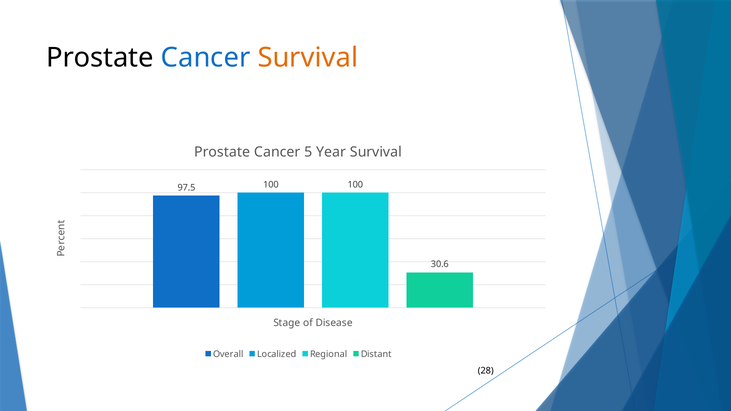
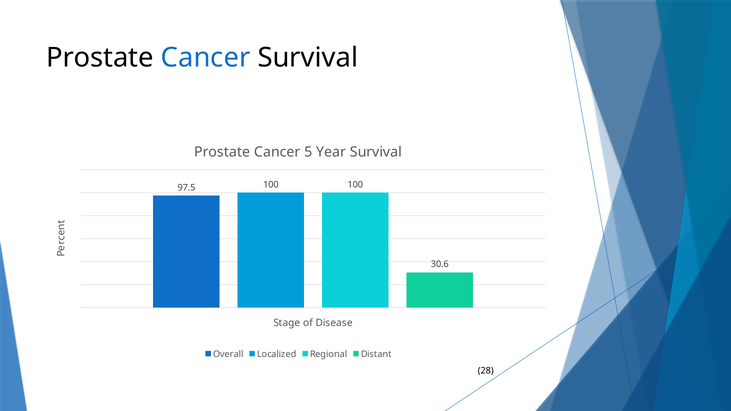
Survival colour: orange -> black (308, 58)
